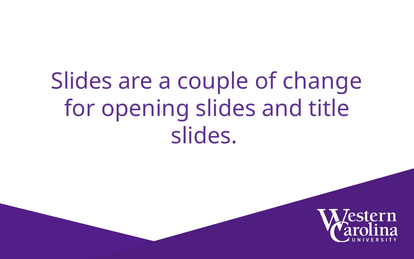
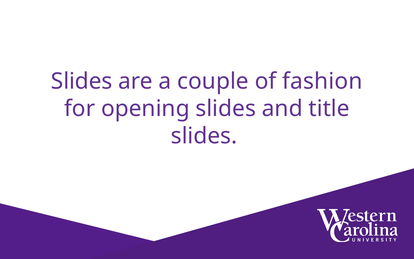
change: change -> fashion (322, 81)
